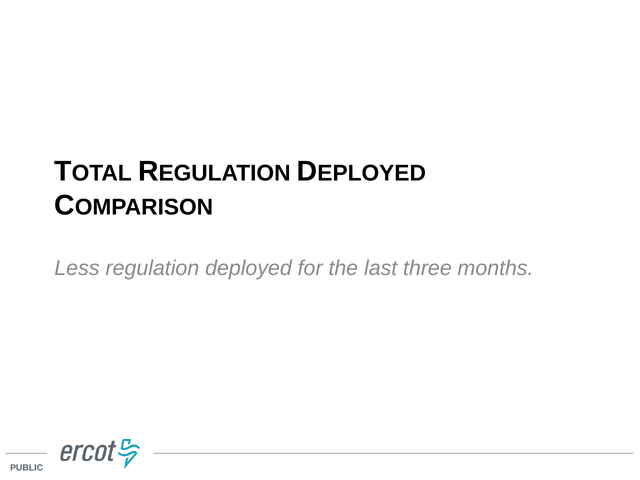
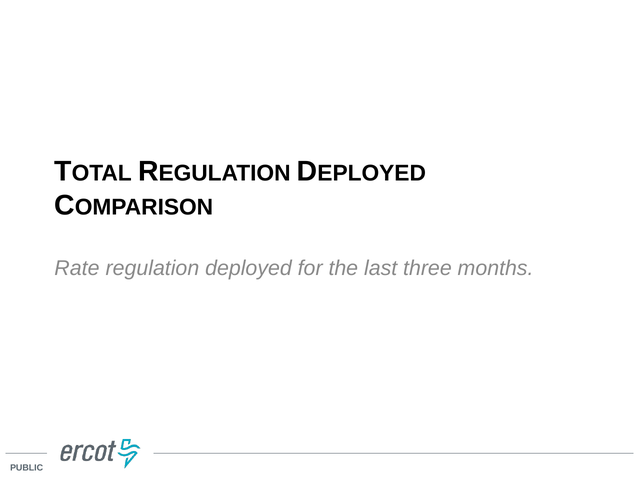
Less: Less -> Rate (77, 268)
